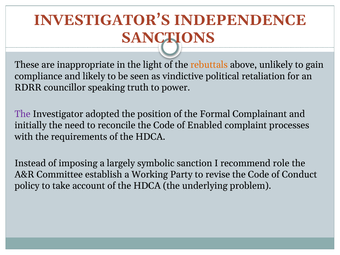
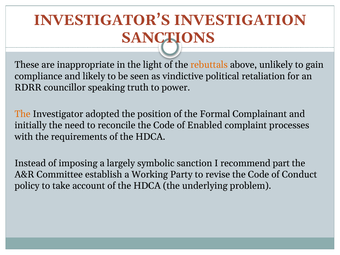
INDEPENDENCE: INDEPENDENCE -> INVESTIGATION (240, 20)
The colour: purple -> orange (23, 114)
role: role -> part (281, 163)
